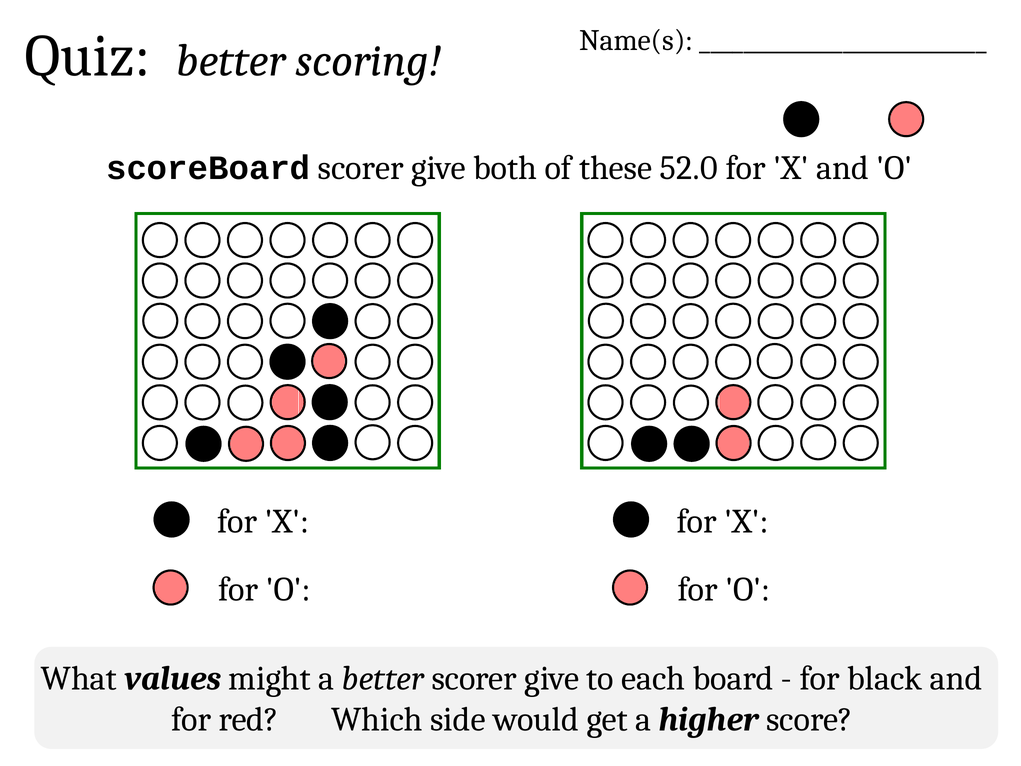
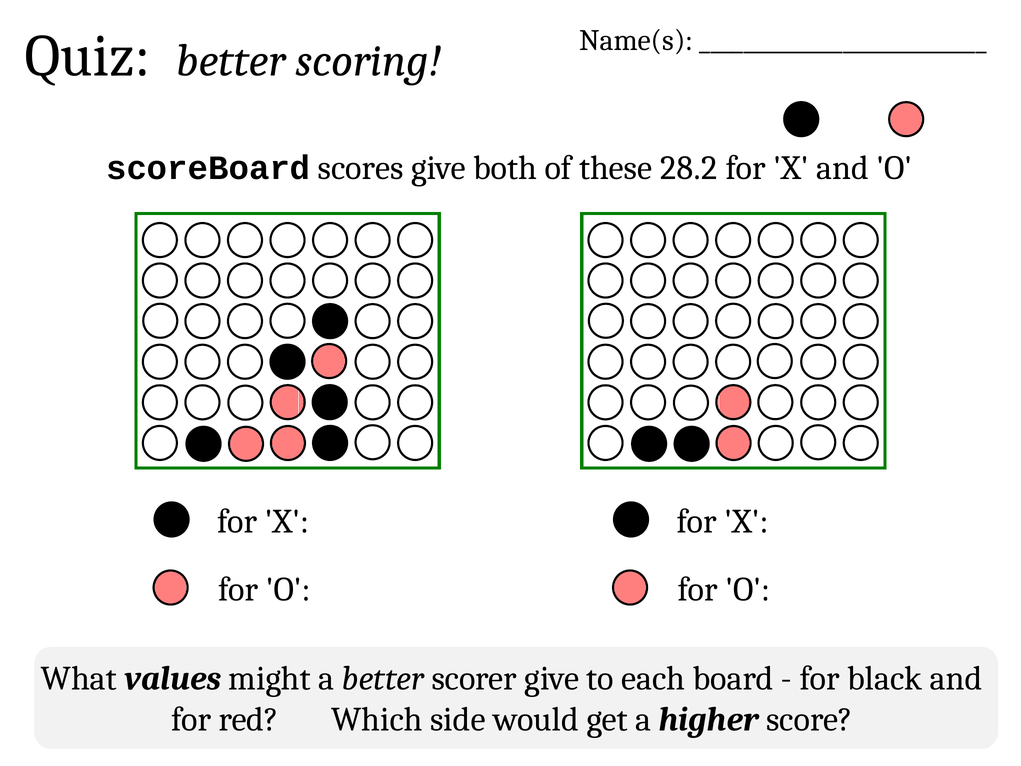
scoreBoard scorer: scorer -> scores (361, 168)
52.0: 52.0 -> 28.2 (689, 168)
